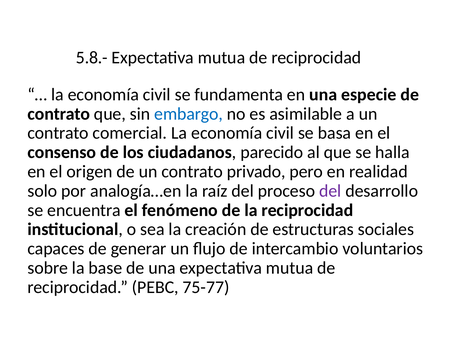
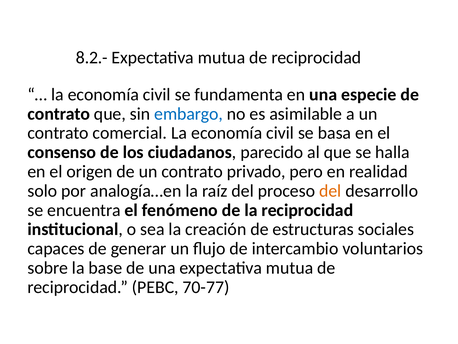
5.8.-: 5.8.- -> 8.2.- (92, 58)
del colour: purple -> orange (330, 191)
75-77: 75-77 -> 70-77 (206, 287)
